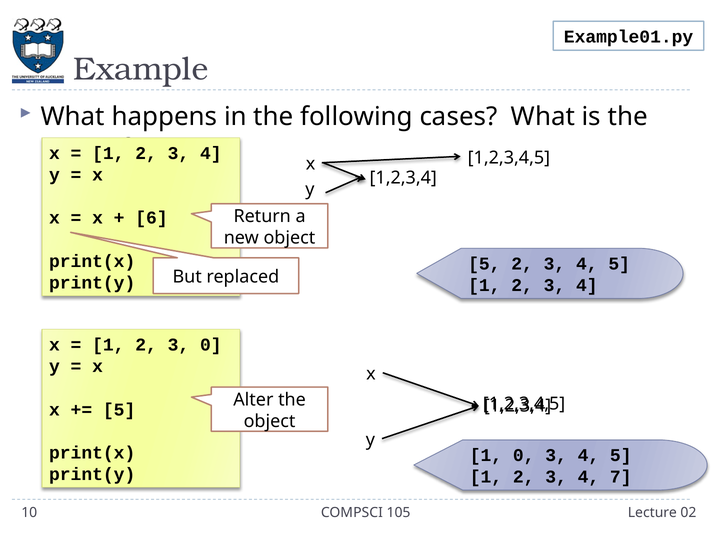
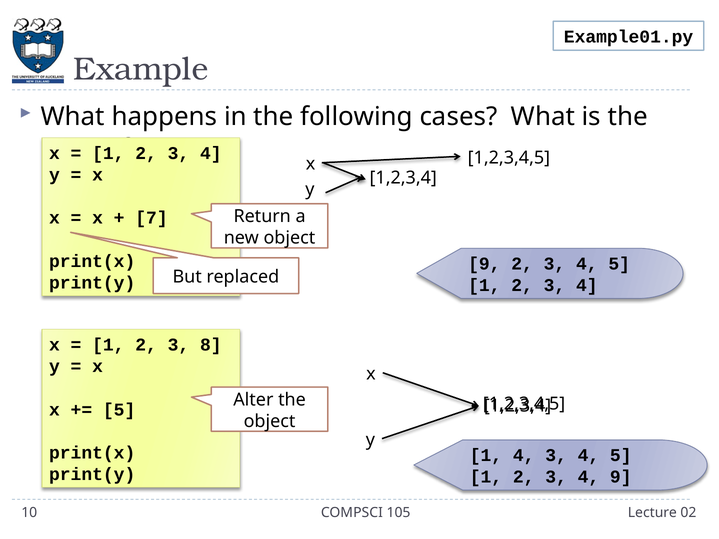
6: 6 -> 7 (151, 218)
5: 5 -> 9 (484, 264)
3 0: 0 -> 8 (211, 345)
1 0: 0 -> 4 (524, 456)
4 7: 7 -> 9 (621, 477)
